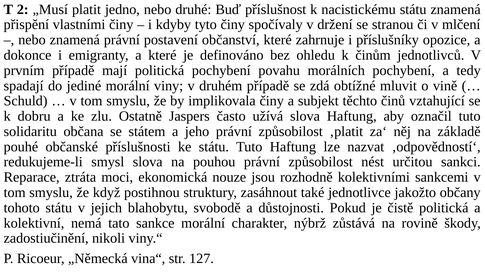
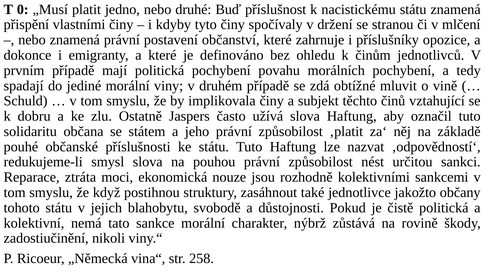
2: 2 -> 0 (23, 9)
127: 127 -> 258 (202, 258)
